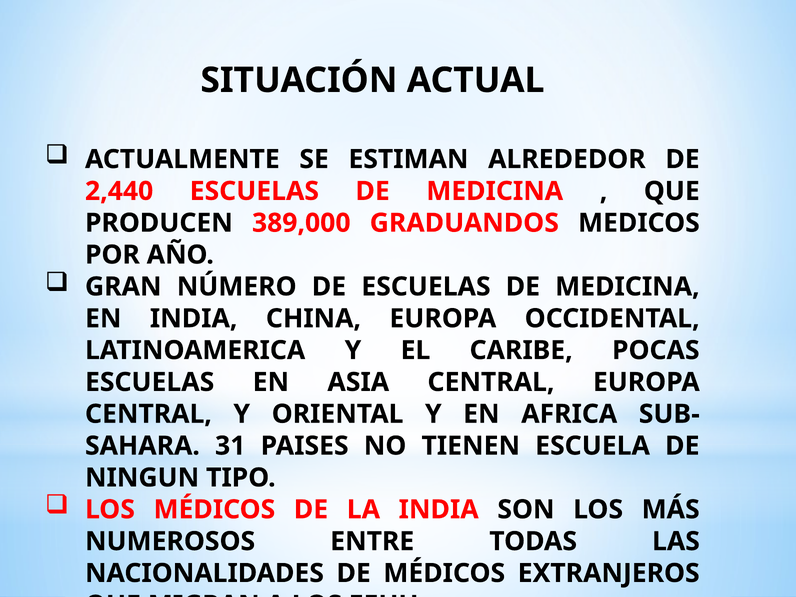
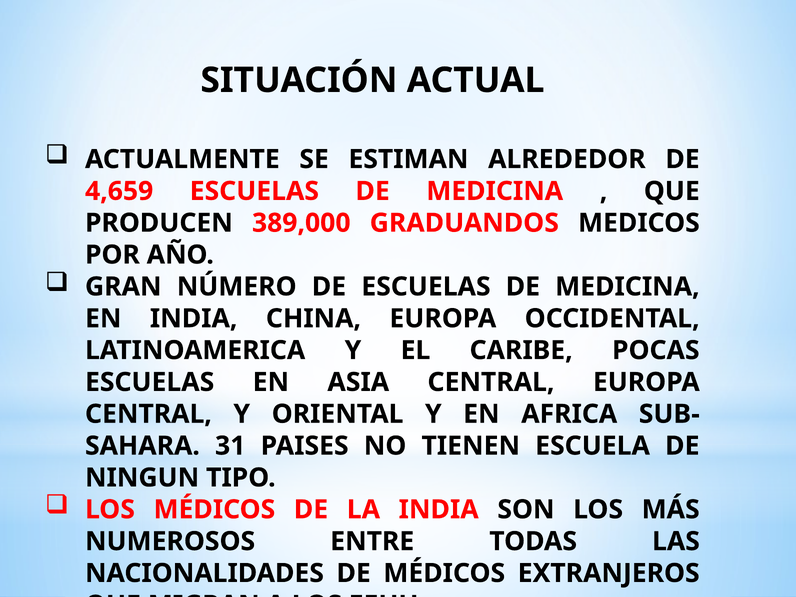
2,440: 2,440 -> 4,659 (119, 191)
